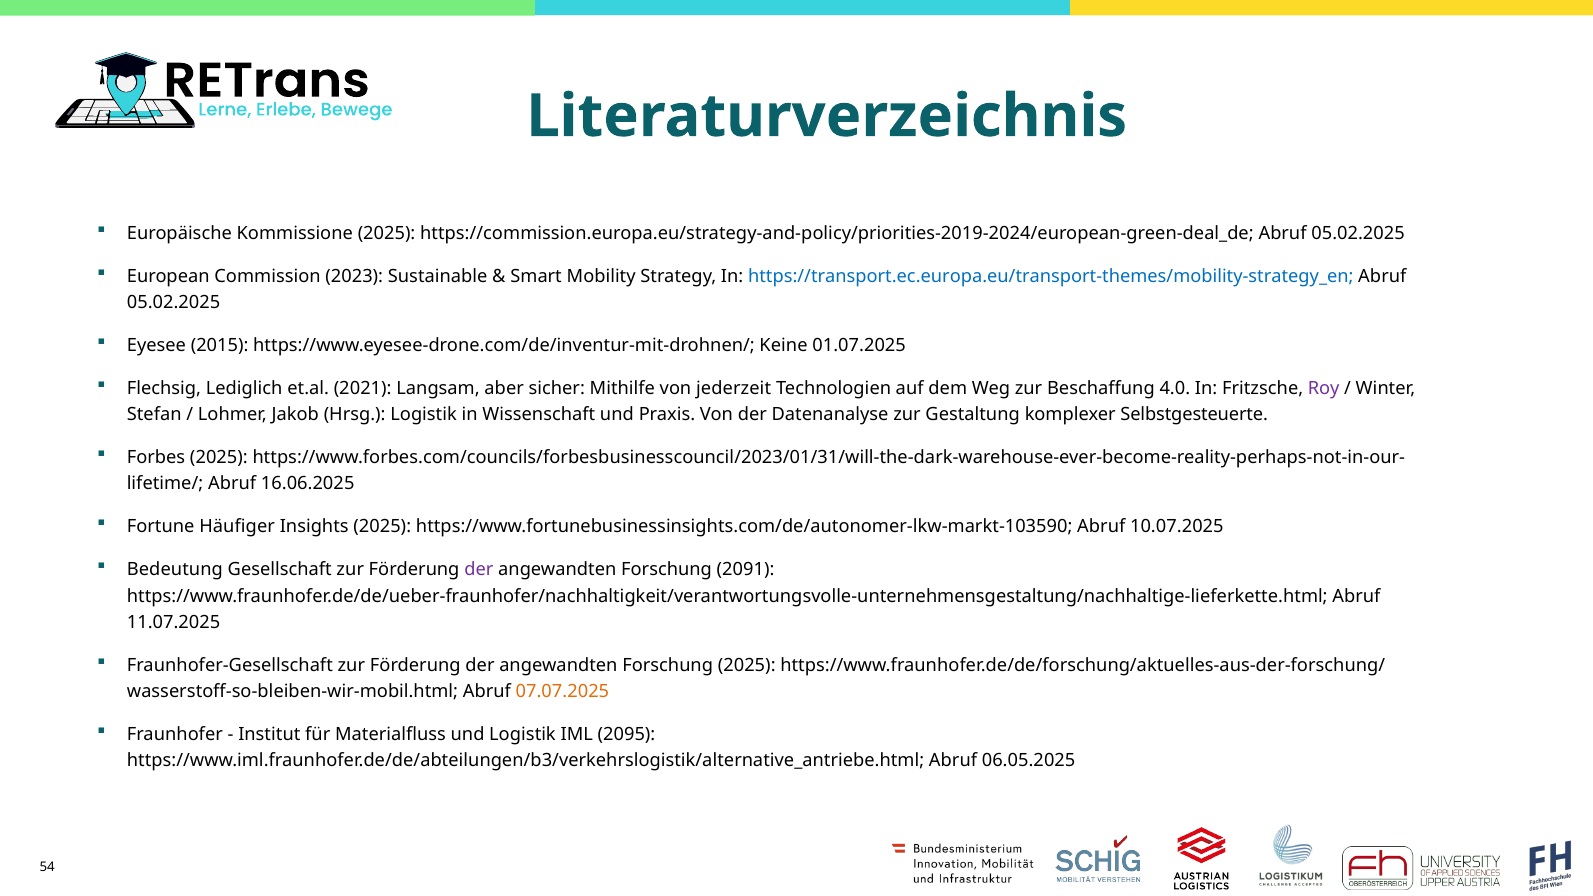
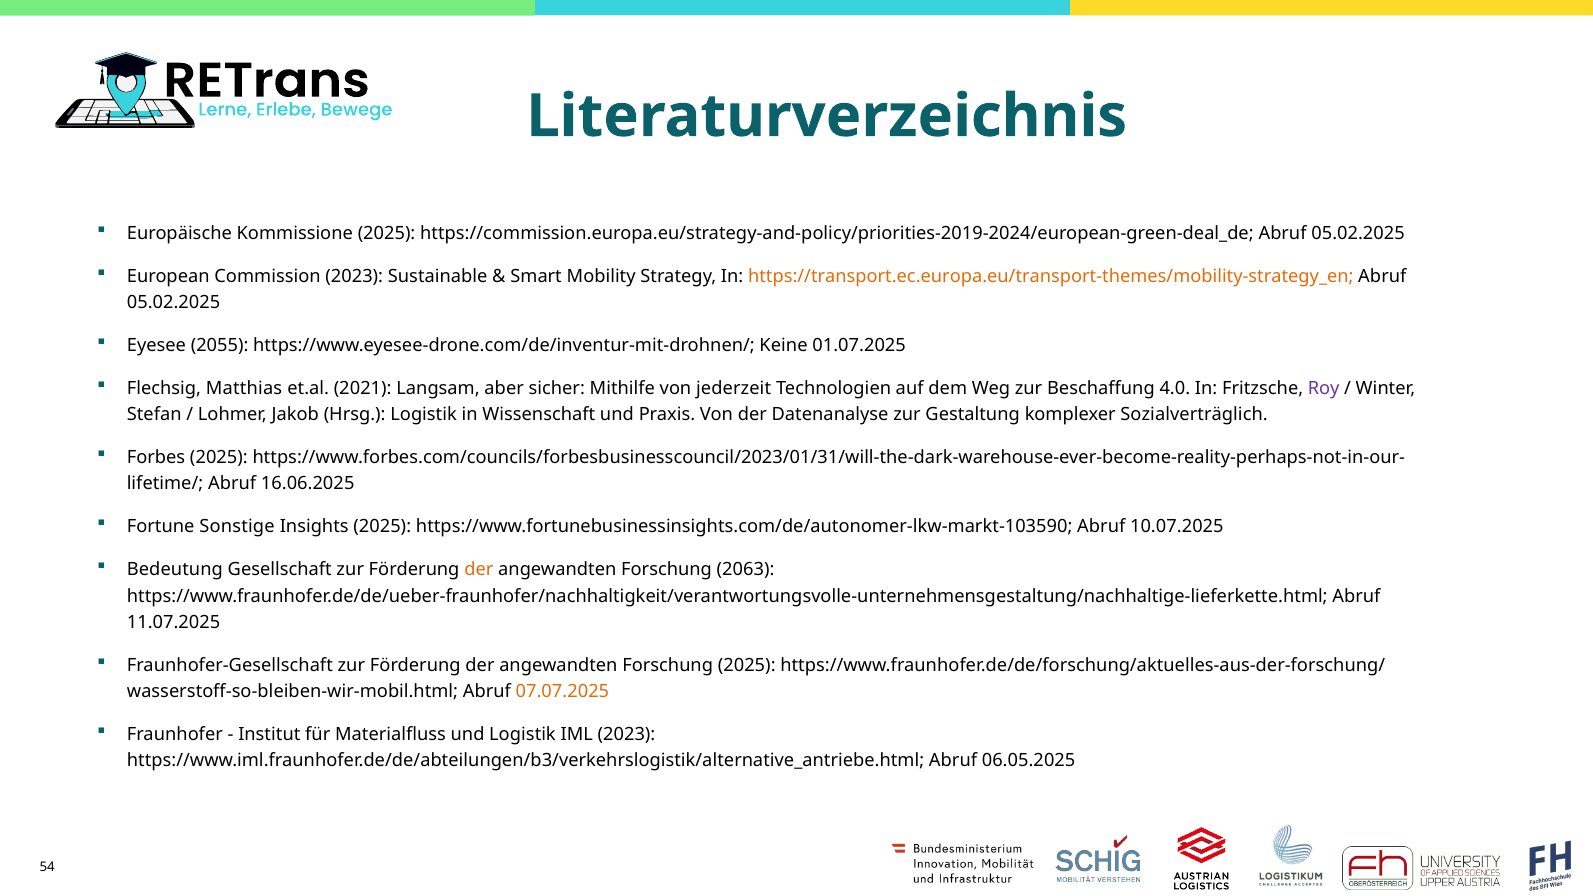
https://transport.ec.europa.eu/transport-themes/mobility-strategy_en colour: blue -> orange (1051, 276)
2015: 2015 -> 2055 (220, 346)
Lediglich: Lediglich -> Matthias (244, 388)
Selbstgesteuerte: Selbstgesteuerte -> Sozialverträglich (1194, 415)
Häufiger: Häufiger -> Sonstige (237, 527)
der colour: purple -> orange (479, 570)
2091: 2091 -> 2063 (746, 570)
IML 2095: 2095 -> 2023 (626, 734)
